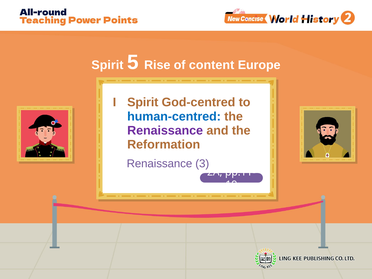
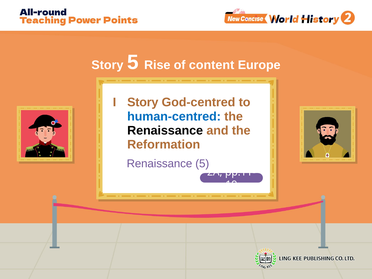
Spirit: Spirit -> Story (107, 65)
I Spirit: Spirit -> Story (143, 102)
Renaissance colour: purple -> black (165, 131)
Renaissance 3: 3 -> 5 (202, 164)
